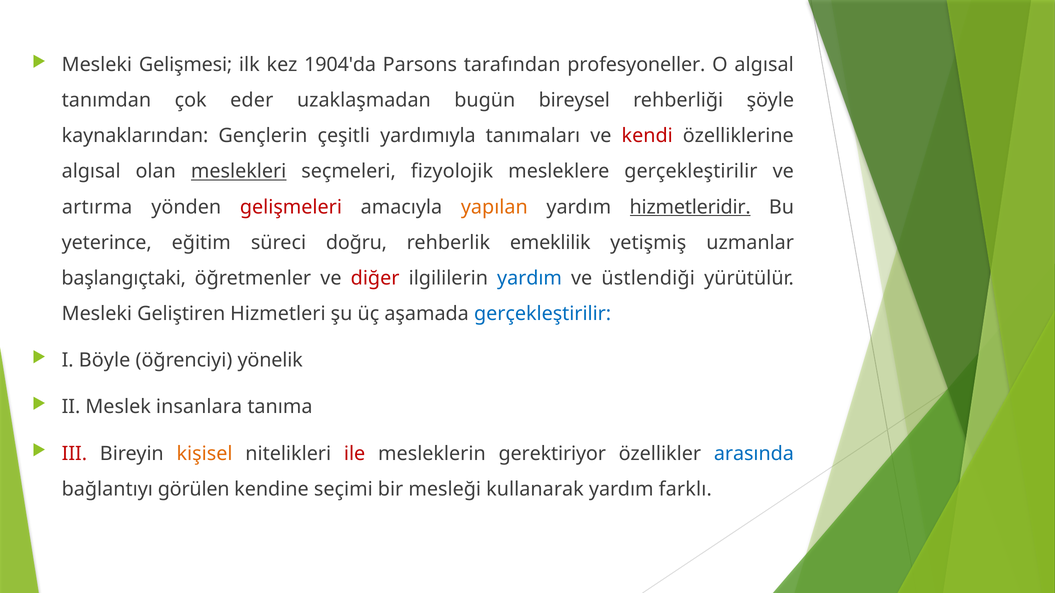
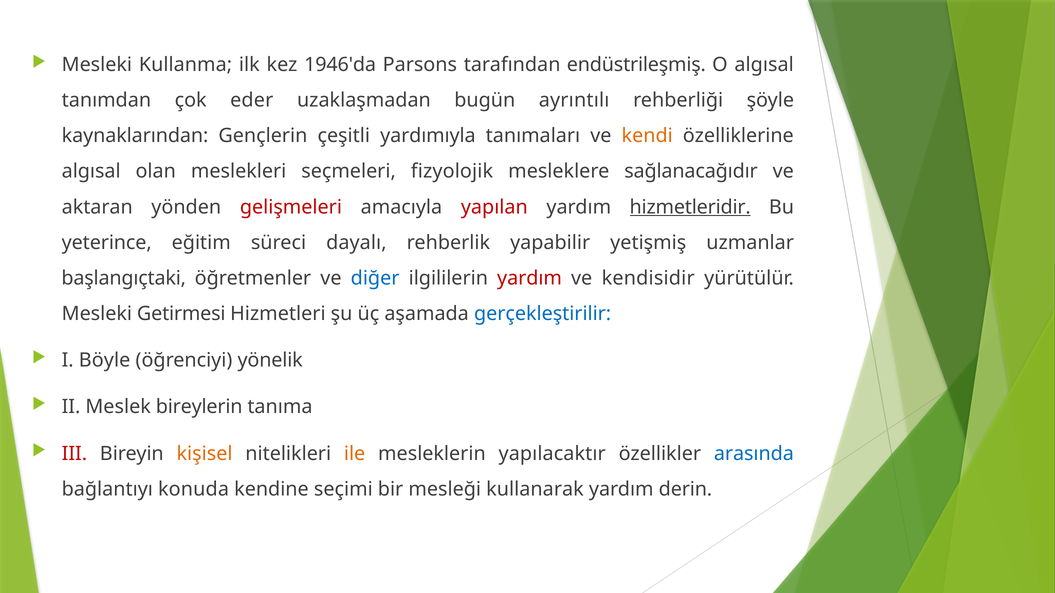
Gelişmesi: Gelişmesi -> Kullanma (186, 65)
1904'da: 1904'da -> 1946'da (340, 65)
profesyoneller: profesyoneller -> endüstrileşmiş (636, 65)
bireysel: bireysel -> ayrıntılı (574, 100)
kendi colour: red -> orange (647, 136)
meslekleri underline: present -> none (239, 172)
mesleklere gerçekleştirilir: gerçekleştirilir -> sağlanacağıdır (691, 172)
artırma: artırma -> aktaran (97, 207)
yapılan colour: orange -> red (494, 207)
doğru: doğru -> dayalı (356, 243)
emeklilik: emeklilik -> yapabilir (550, 243)
diğer colour: red -> blue (375, 278)
yardım colour: blue -> red (530, 278)
üstlendiği: üstlendiği -> kendisidir (648, 278)
Geliştiren: Geliştiren -> Getirmesi (181, 314)
insanlara: insanlara -> bireylerin (199, 407)
ile colour: red -> orange (355, 454)
gerektiriyor: gerektiriyor -> yapılacaktır (552, 454)
görülen: görülen -> konuda (194, 489)
farklı: farklı -> derin (685, 489)
